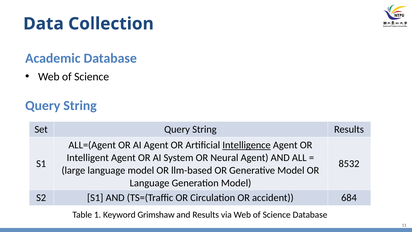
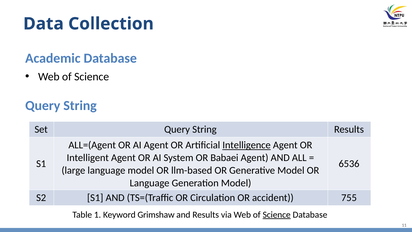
Neural: Neural -> Babaei (224, 158)
8532: 8532 -> 6536 (349, 163)
684: 684 -> 755 (349, 198)
Science underline: none -> present (277, 215)
